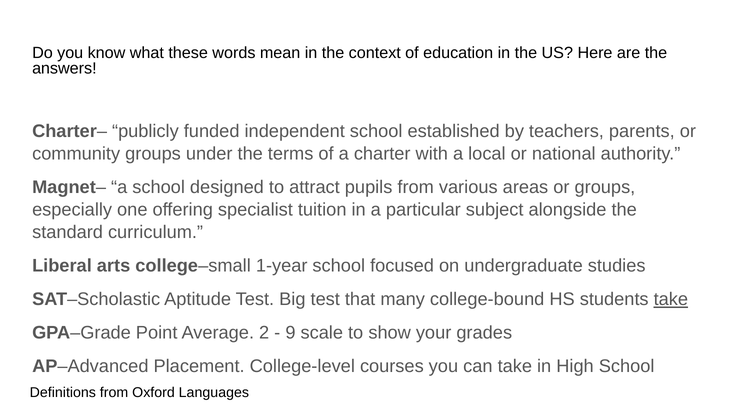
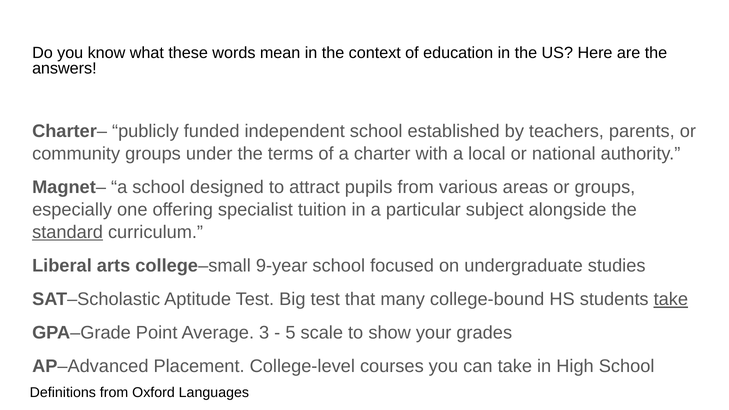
standard underline: none -> present (68, 232)
1-year: 1-year -> 9-year (282, 266)
2: 2 -> 3 (264, 333)
9: 9 -> 5 (290, 333)
